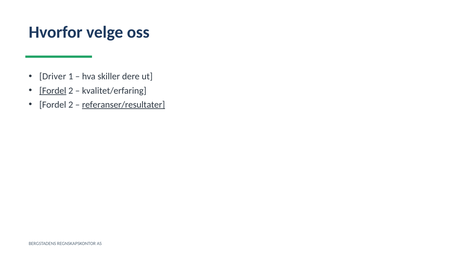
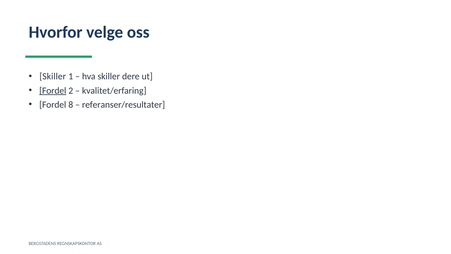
Driver: Driver -> Skiller (53, 76)
2: 2 -> 8 (71, 105)
referanser/resultater underline: present -> none (124, 105)
